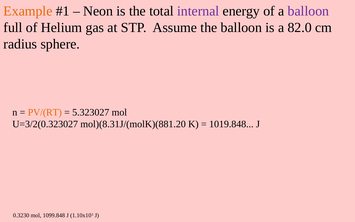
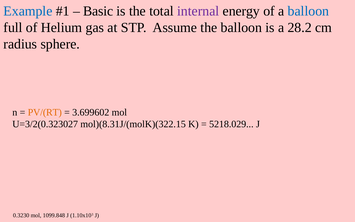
Example colour: orange -> blue (28, 11)
Neon: Neon -> Basic (98, 11)
balloon colour: purple -> blue (308, 11)
82.0: 82.0 -> 28.2 (300, 28)
5.323027: 5.323027 -> 3.699602 (91, 112)
mol)(8.31J/(molK)(881.20: mol)(8.31J/(molK)(881.20 -> mol)(8.31J/(molK)(322.15 (133, 124)
1019.848: 1019.848 -> 5218.029 (231, 124)
